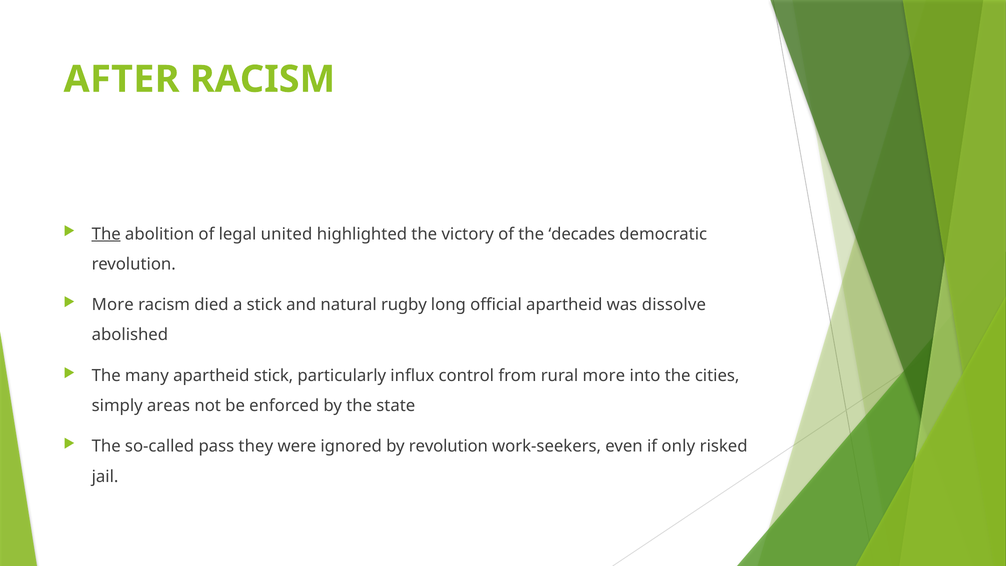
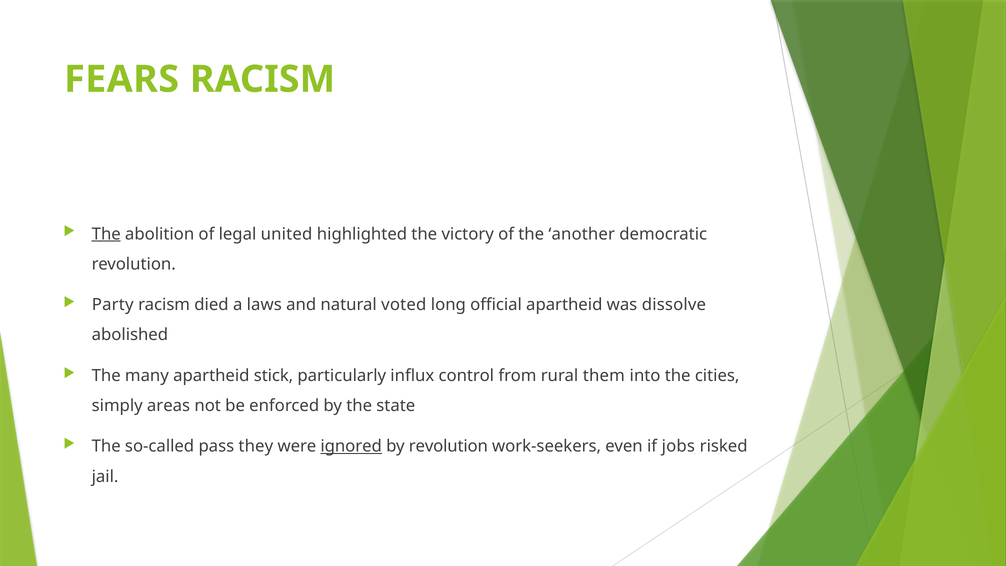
AFTER: AFTER -> FEARS (122, 79)
decades: decades -> another (582, 234)
More: More -> Party (113, 305)
a stick: stick -> laws (264, 305)
rugby: rugby -> voted (404, 305)
rural more: more -> them (604, 375)
ignored underline: none -> present (351, 446)
only: only -> jobs (678, 446)
